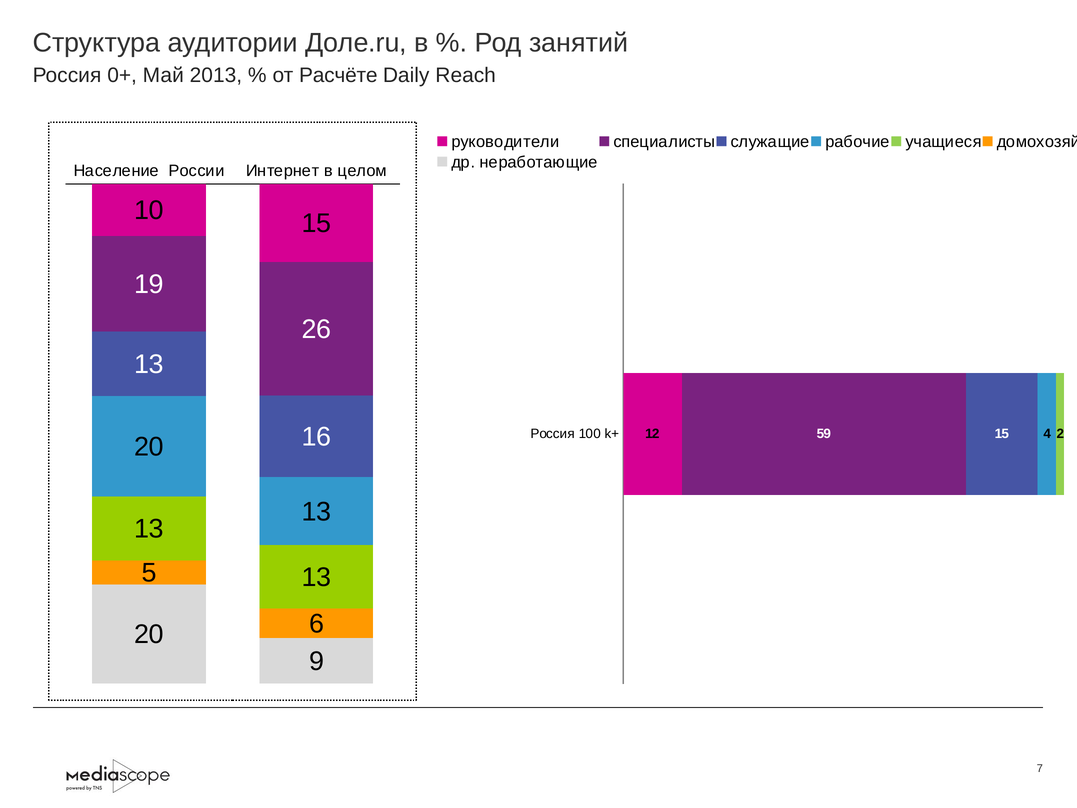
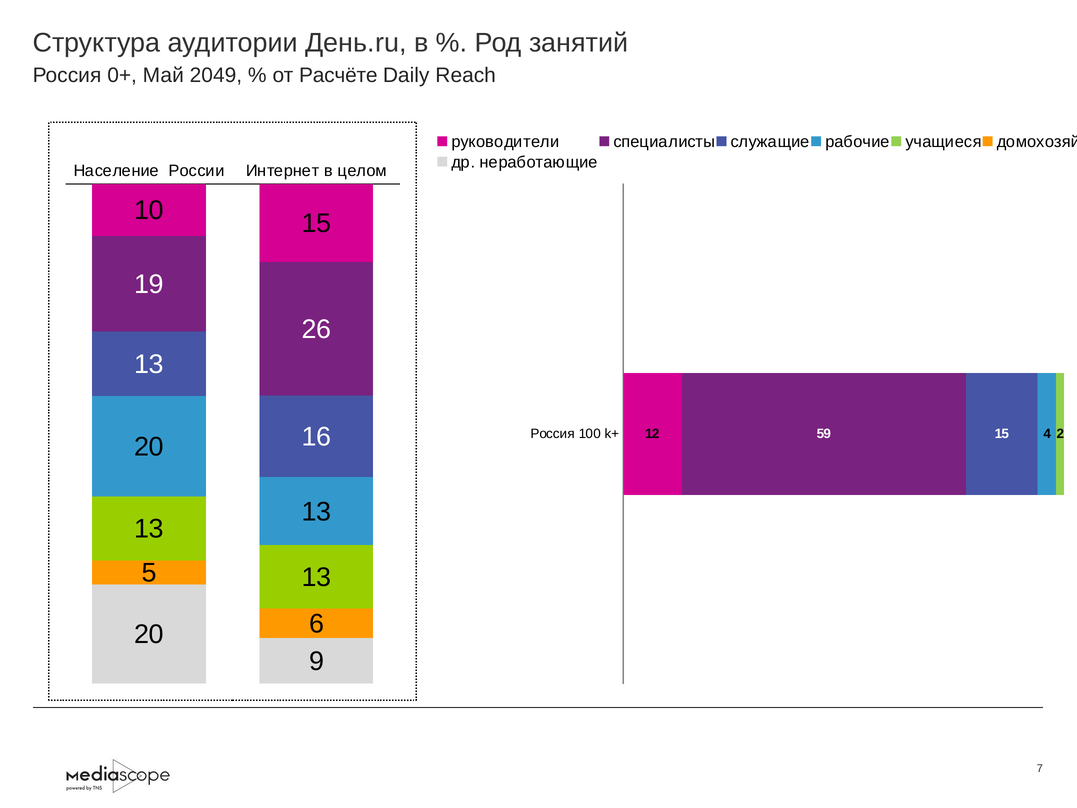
Доле.ru: Доле.ru -> День.ru (356, 43)
2013: 2013 -> 2049 (216, 75)
